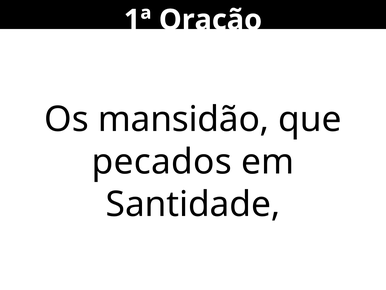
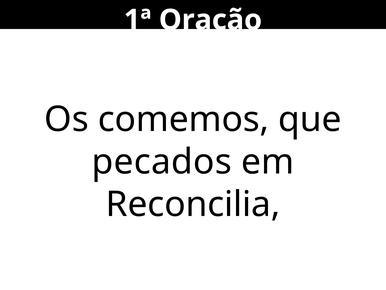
mansidão: mansidão -> comemos (183, 119)
Santidade: Santidade -> Reconcilia (193, 204)
